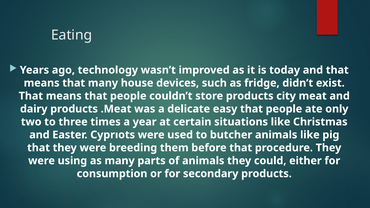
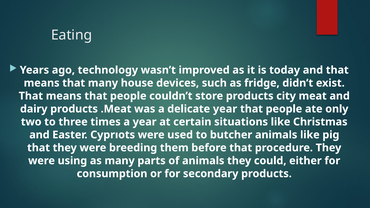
delicate easy: easy -> year (225, 109)
